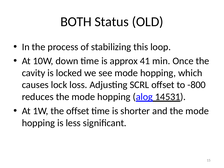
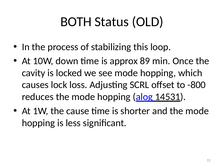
41: 41 -> 89 (145, 61)
the offset: offset -> cause (78, 111)
